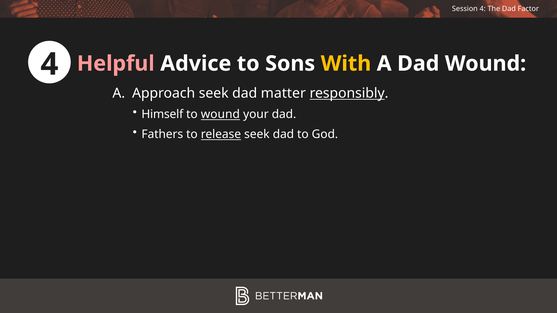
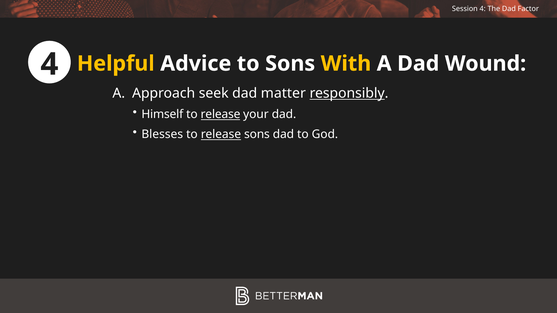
Helpful colour: pink -> yellow (116, 64)
wound: wound -> release (220, 114)
Fathers: Fathers -> Blesses (162, 134)
release seek: seek -> sons (257, 134)
